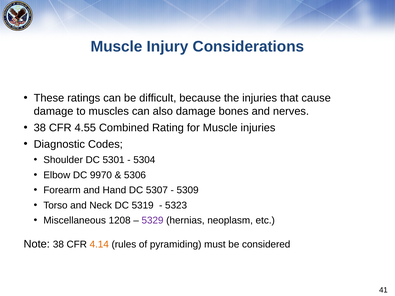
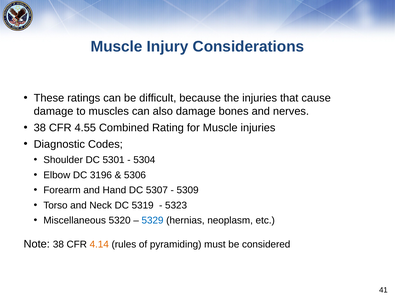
9970: 9970 -> 3196 (101, 175)
1208: 1208 -> 5320 (120, 221)
5329 colour: purple -> blue (153, 221)
